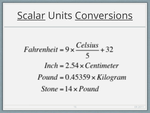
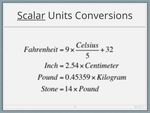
Conversions underline: present -> none (104, 16)
